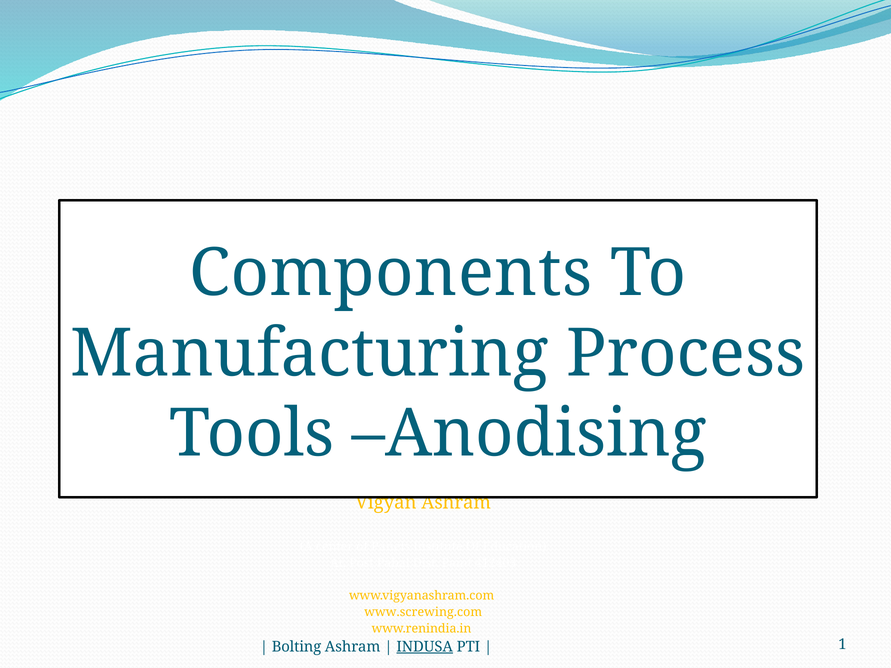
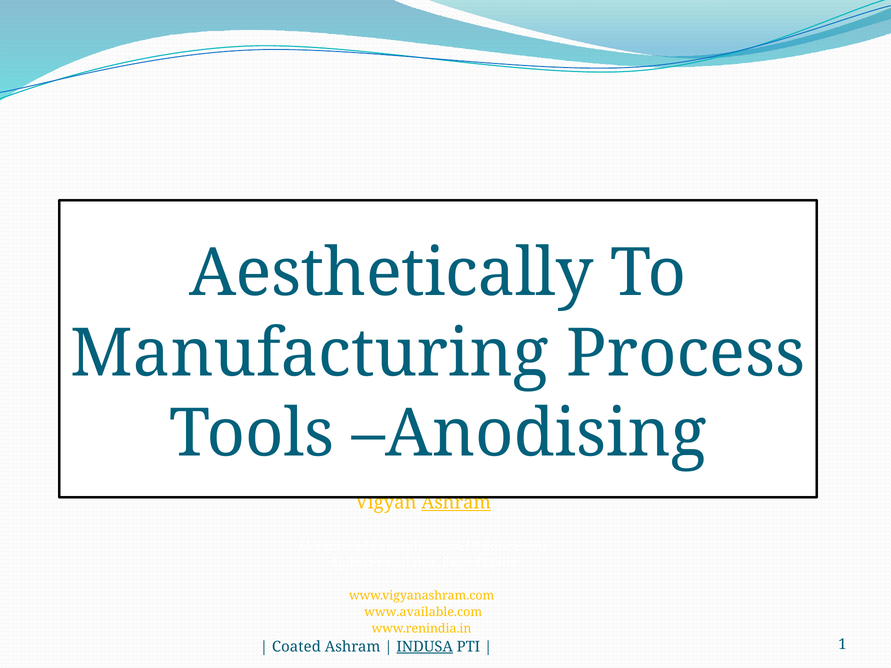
Components: Components -> Aesthetically (391, 273)
Ashram underline: none -> present (456, 503)
www.screwing.com: www.screwing.com -> www.available.com (423, 612)
Bolting: Bolting -> Coated (296, 647)
